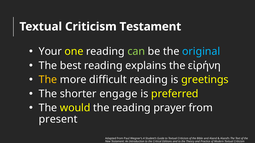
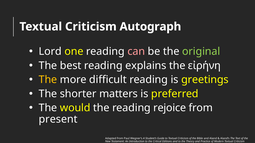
Criticism Testament: Testament -> Autograph (150, 27)
Your: Your -> Lord (50, 52)
can colour: light green -> pink (136, 52)
original colour: light blue -> light green (201, 52)
engage: engage -> matters (119, 94)
prayer: prayer -> rejoice (170, 108)
